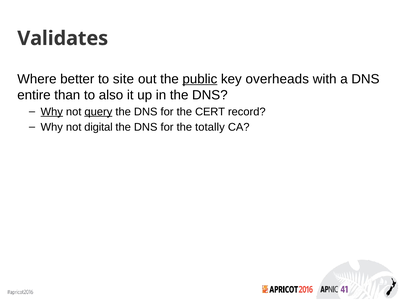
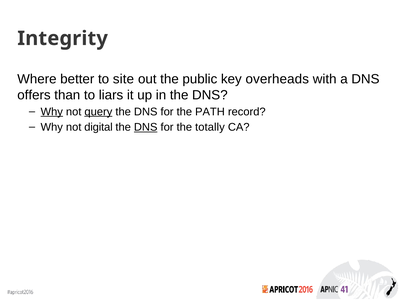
Validates: Validates -> Integrity (63, 38)
public underline: present -> none (200, 79)
entire: entire -> offers (34, 95)
also: also -> liars (111, 95)
CERT: CERT -> PATH (210, 112)
DNS underline: none -> present (146, 127)
